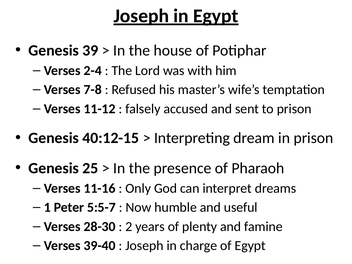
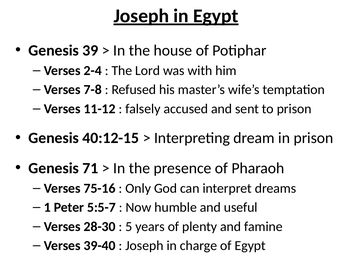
25: 25 -> 71 (90, 168)
11-16: 11-16 -> 75-16 (100, 188)
2: 2 -> 5 (129, 227)
